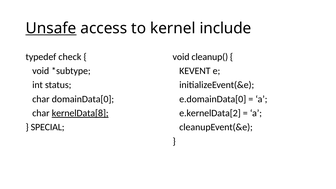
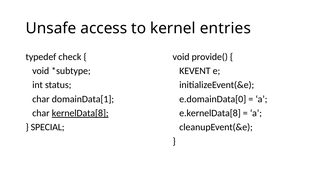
Unsafe underline: present -> none (51, 28)
include: include -> entries (225, 28)
cleanup(: cleanup( -> provide( (210, 57)
domainData[0: domainData[0 -> domainData[1 (83, 99)
e.kernelData[2: e.kernelData[2 -> e.kernelData[8 (210, 113)
